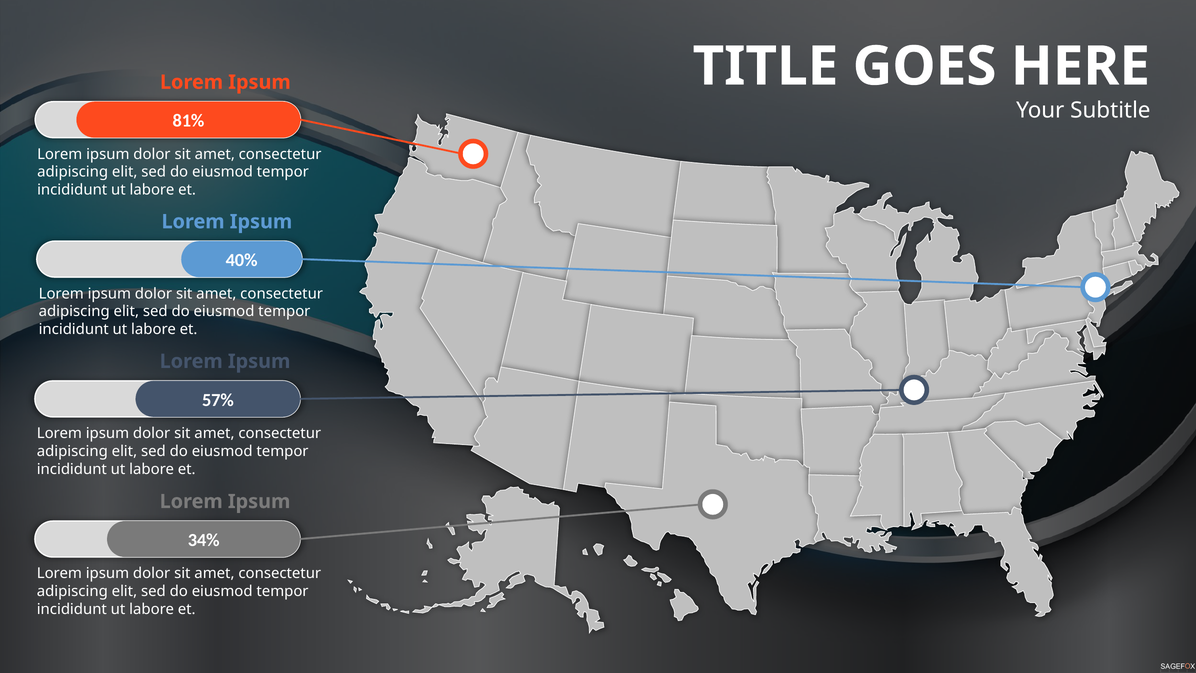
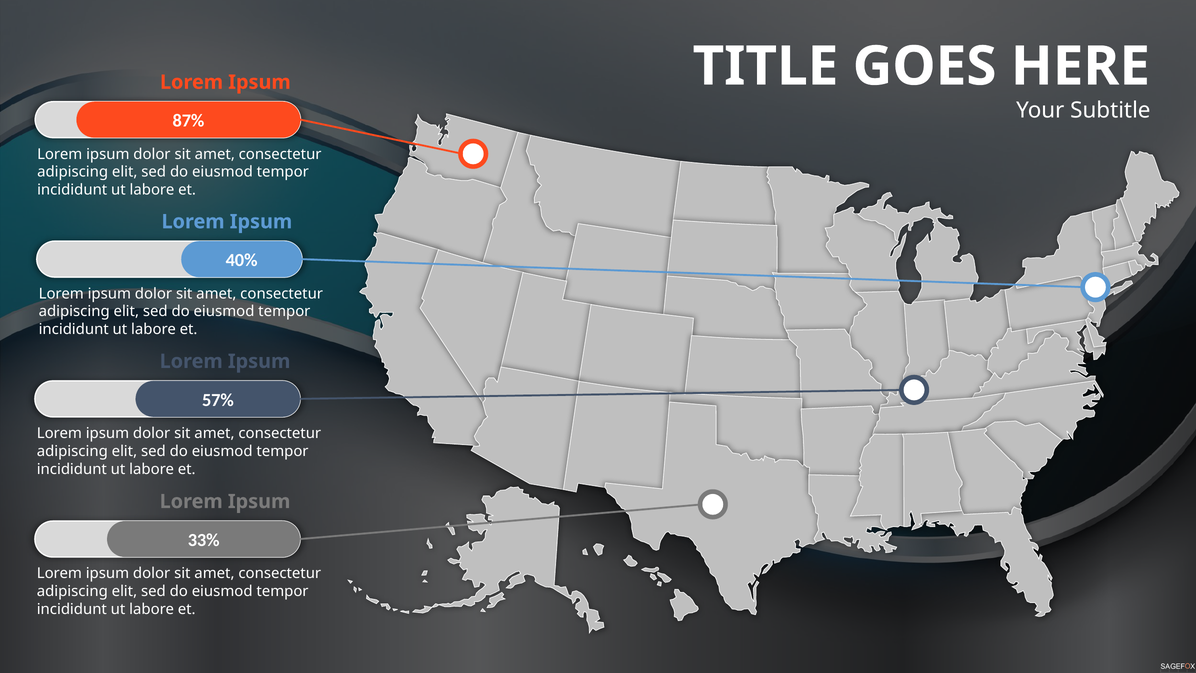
81%: 81% -> 87% (188, 121)
34%: 34% -> 33% (204, 540)
